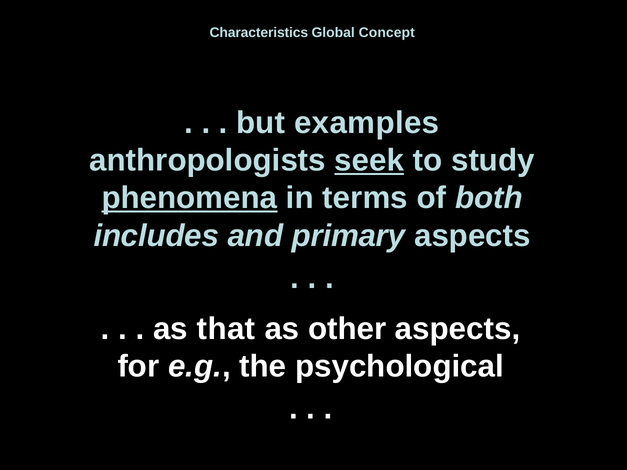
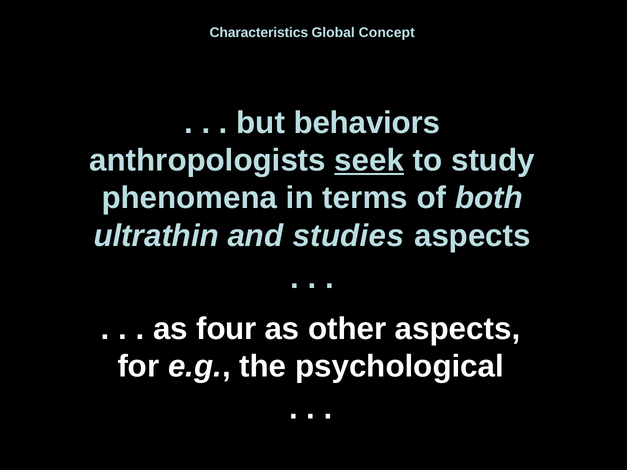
examples: examples -> behaviors (367, 123)
phenomena underline: present -> none (189, 198)
includes: includes -> ultrathin (156, 236)
primary: primary -> studies (348, 236)
that: that -> four (226, 329)
